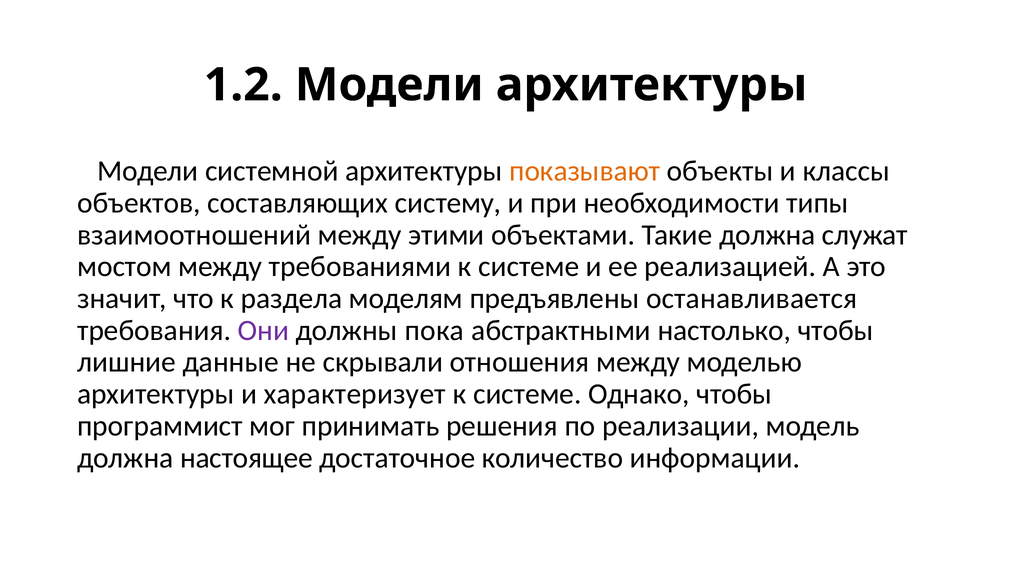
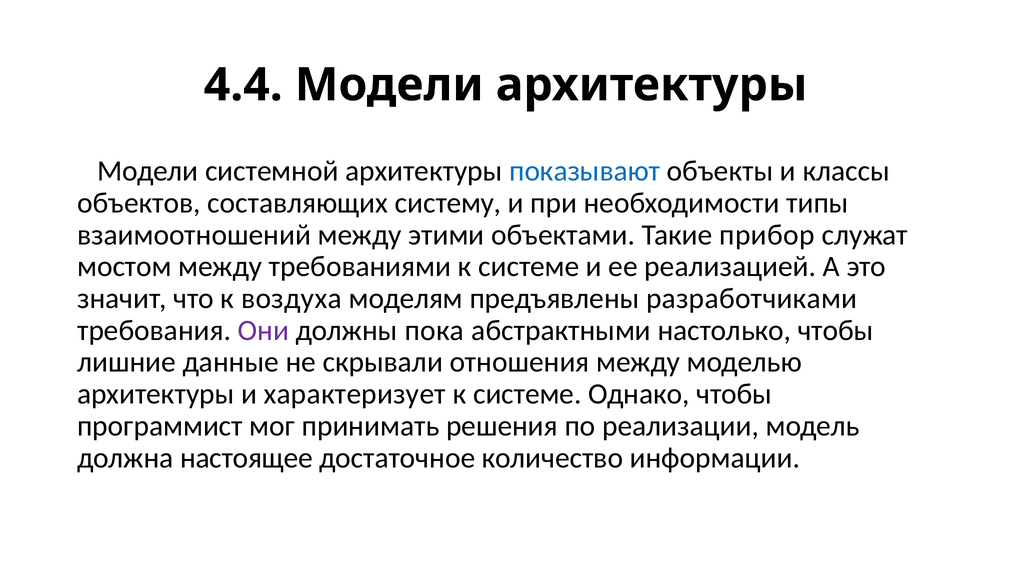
1.2: 1.2 -> 4.4 (243, 85)
показывают colour: orange -> blue (585, 171)
Такие должна: должна -> прибор (767, 235)
раздела: раздела -> воздуха (291, 299)
останавливается: останавливается -> разработчиками (752, 299)
